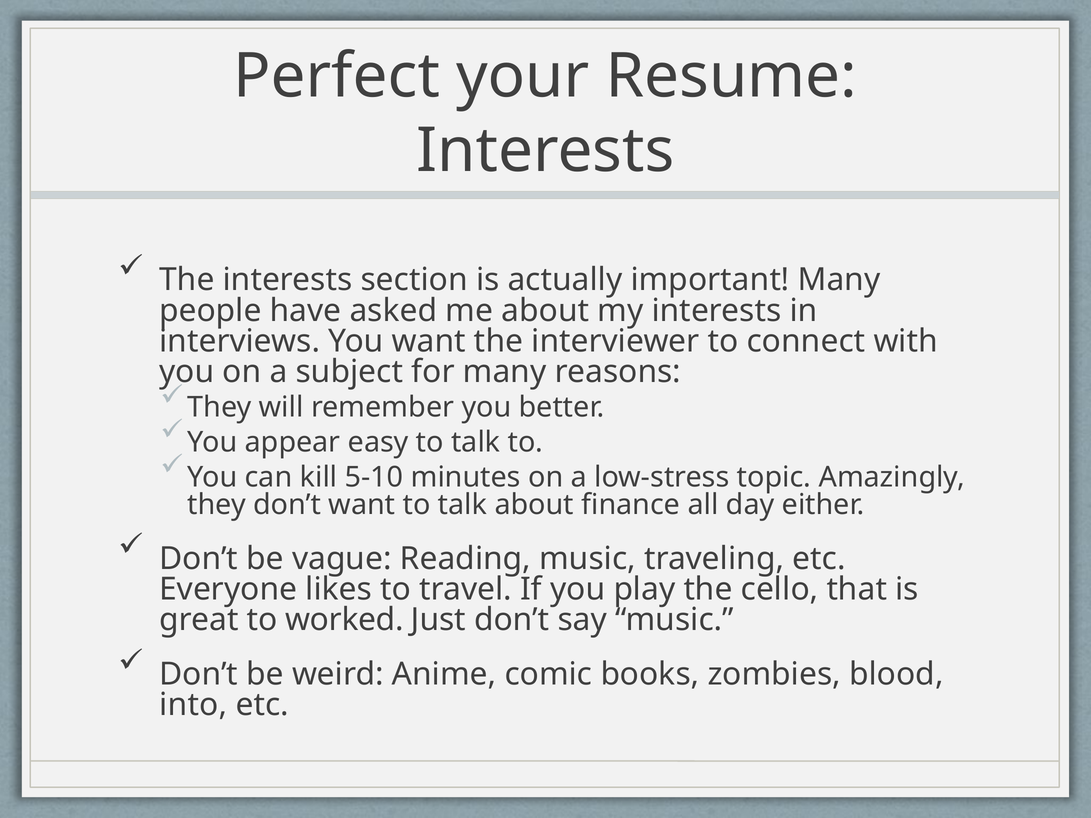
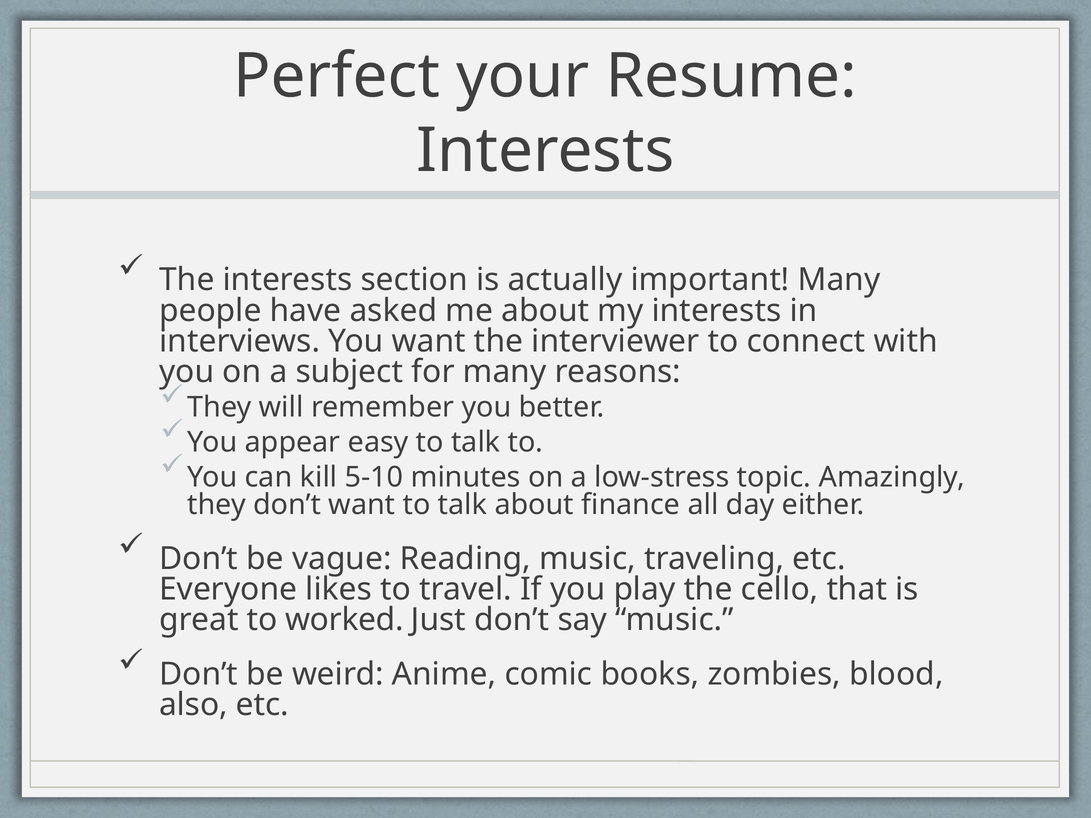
into: into -> also (193, 705)
